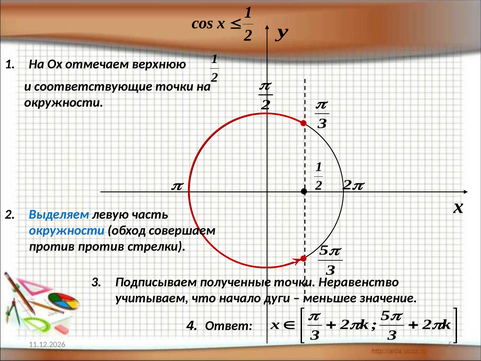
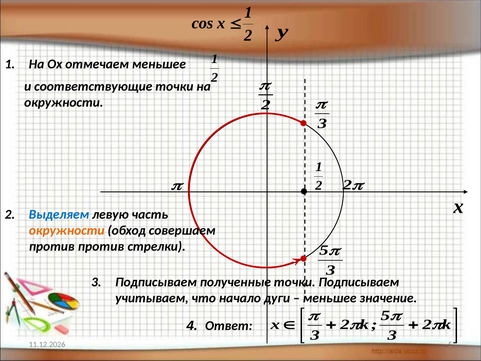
отмечаем верхнюю: верхнюю -> меньшее (159, 64)
окружности colour: blue -> orange (67, 230)
точки Неравенство: Неравенство -> Подписываем (359, 282)
